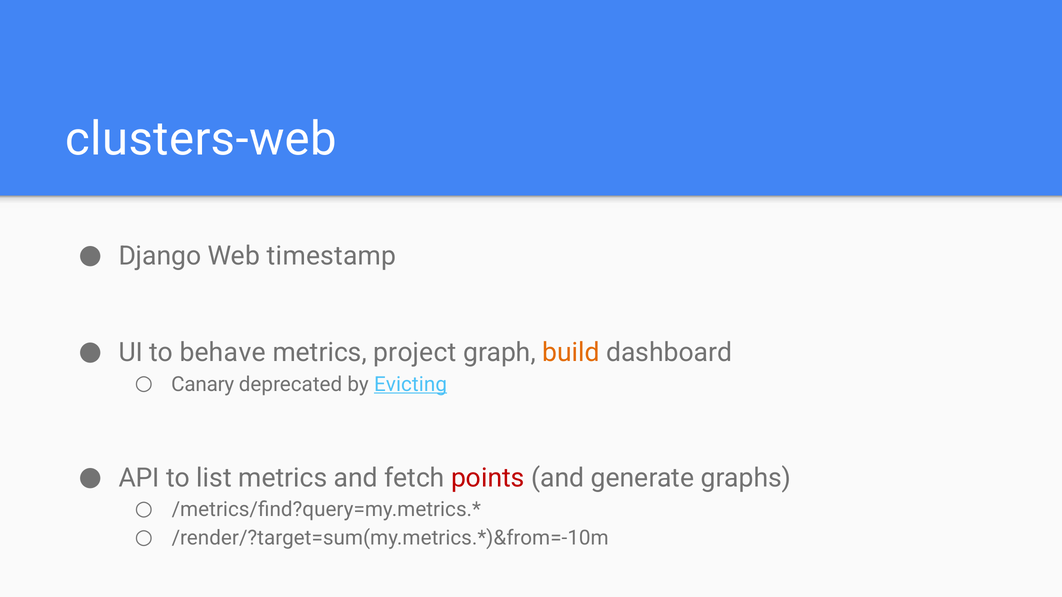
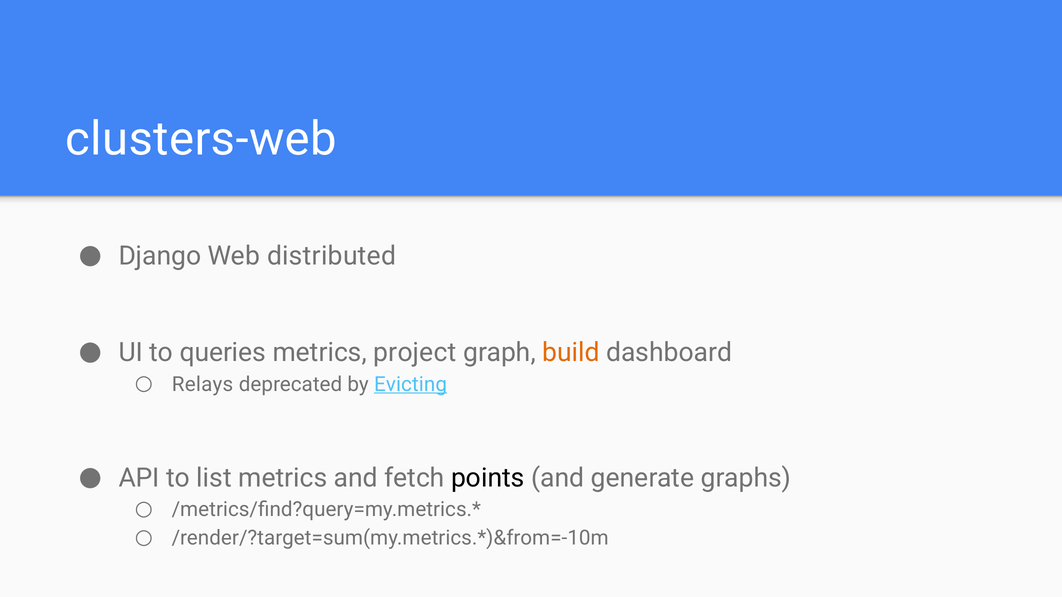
timestamp: timestamp -> distributed (332, 256)
behave: behave -> queries (223, 353)
Canary: Canary -> Relays (203, 384)
points colour: red -> black (488, 478)
